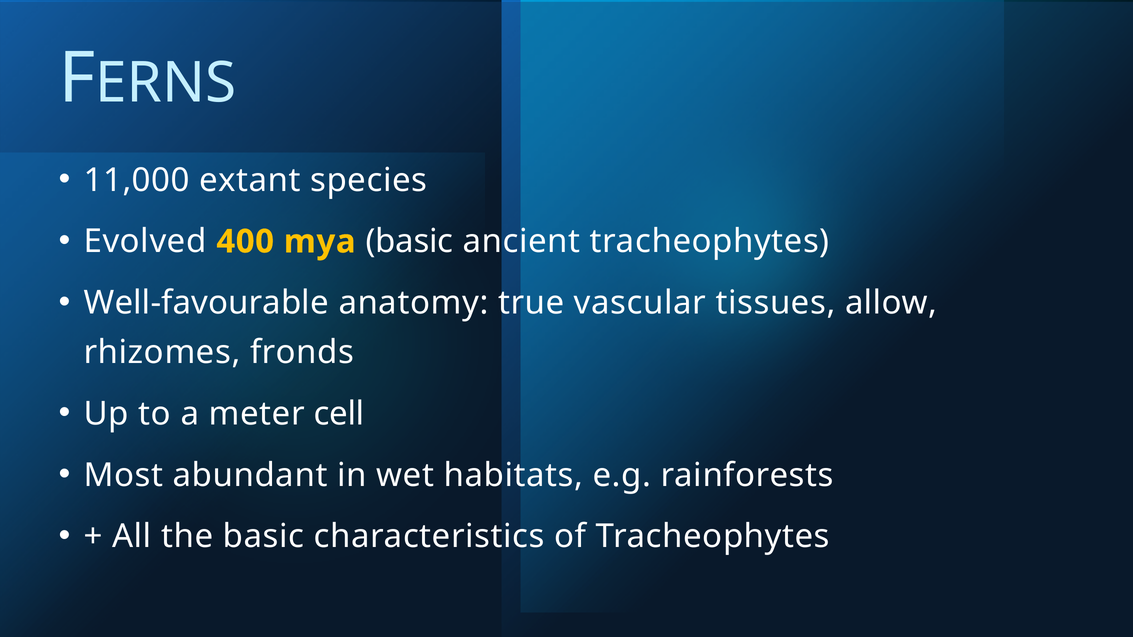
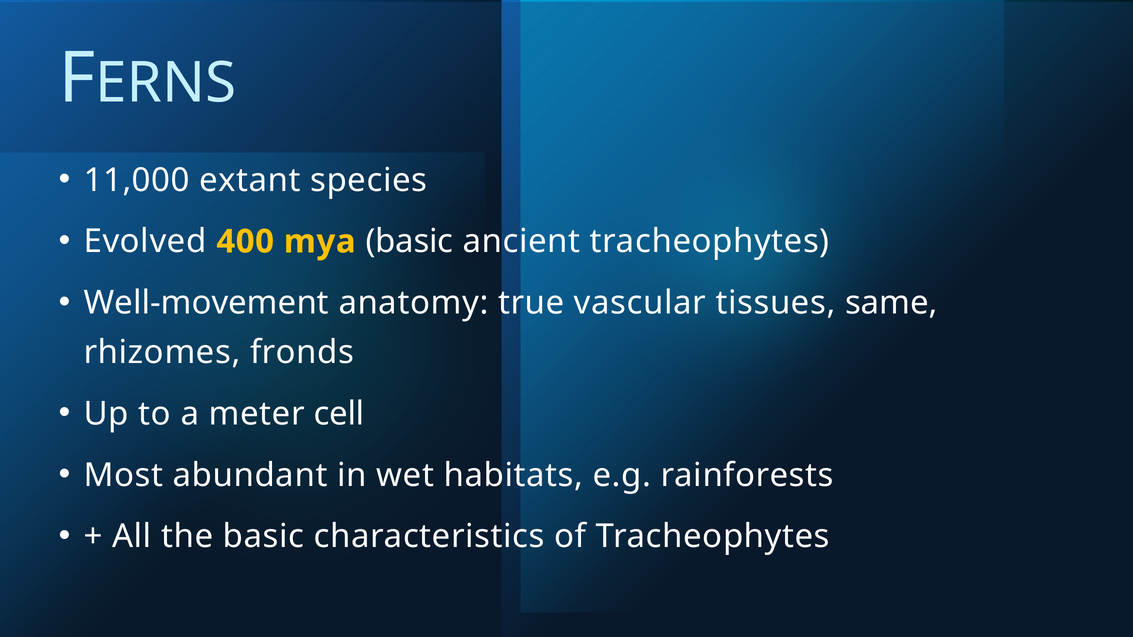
Well-favourable: Well-favourable -> Well-movement (206, 303)
allow: allow -> same (891, 303)
